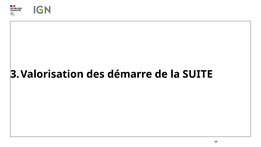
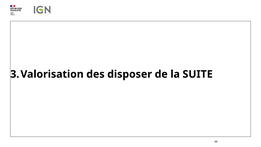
démarre: démarre -> disposer (130, 74)
